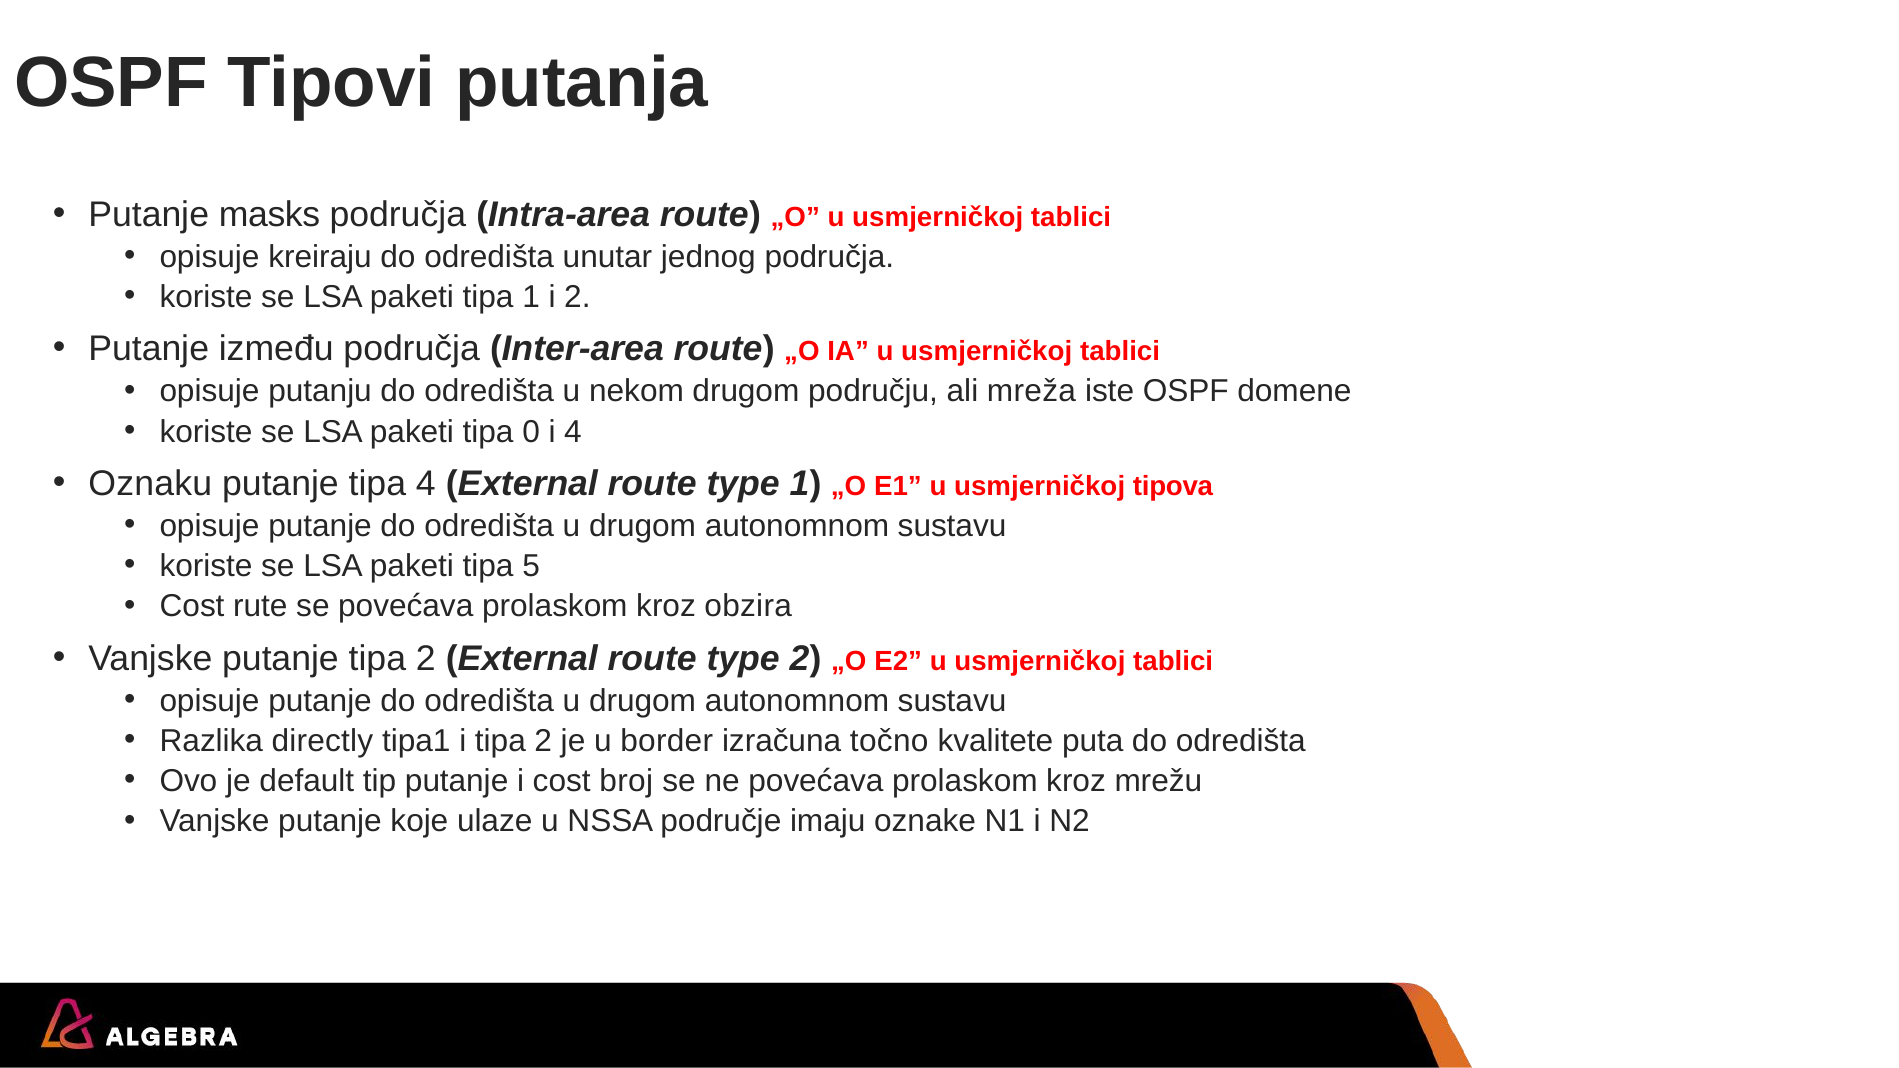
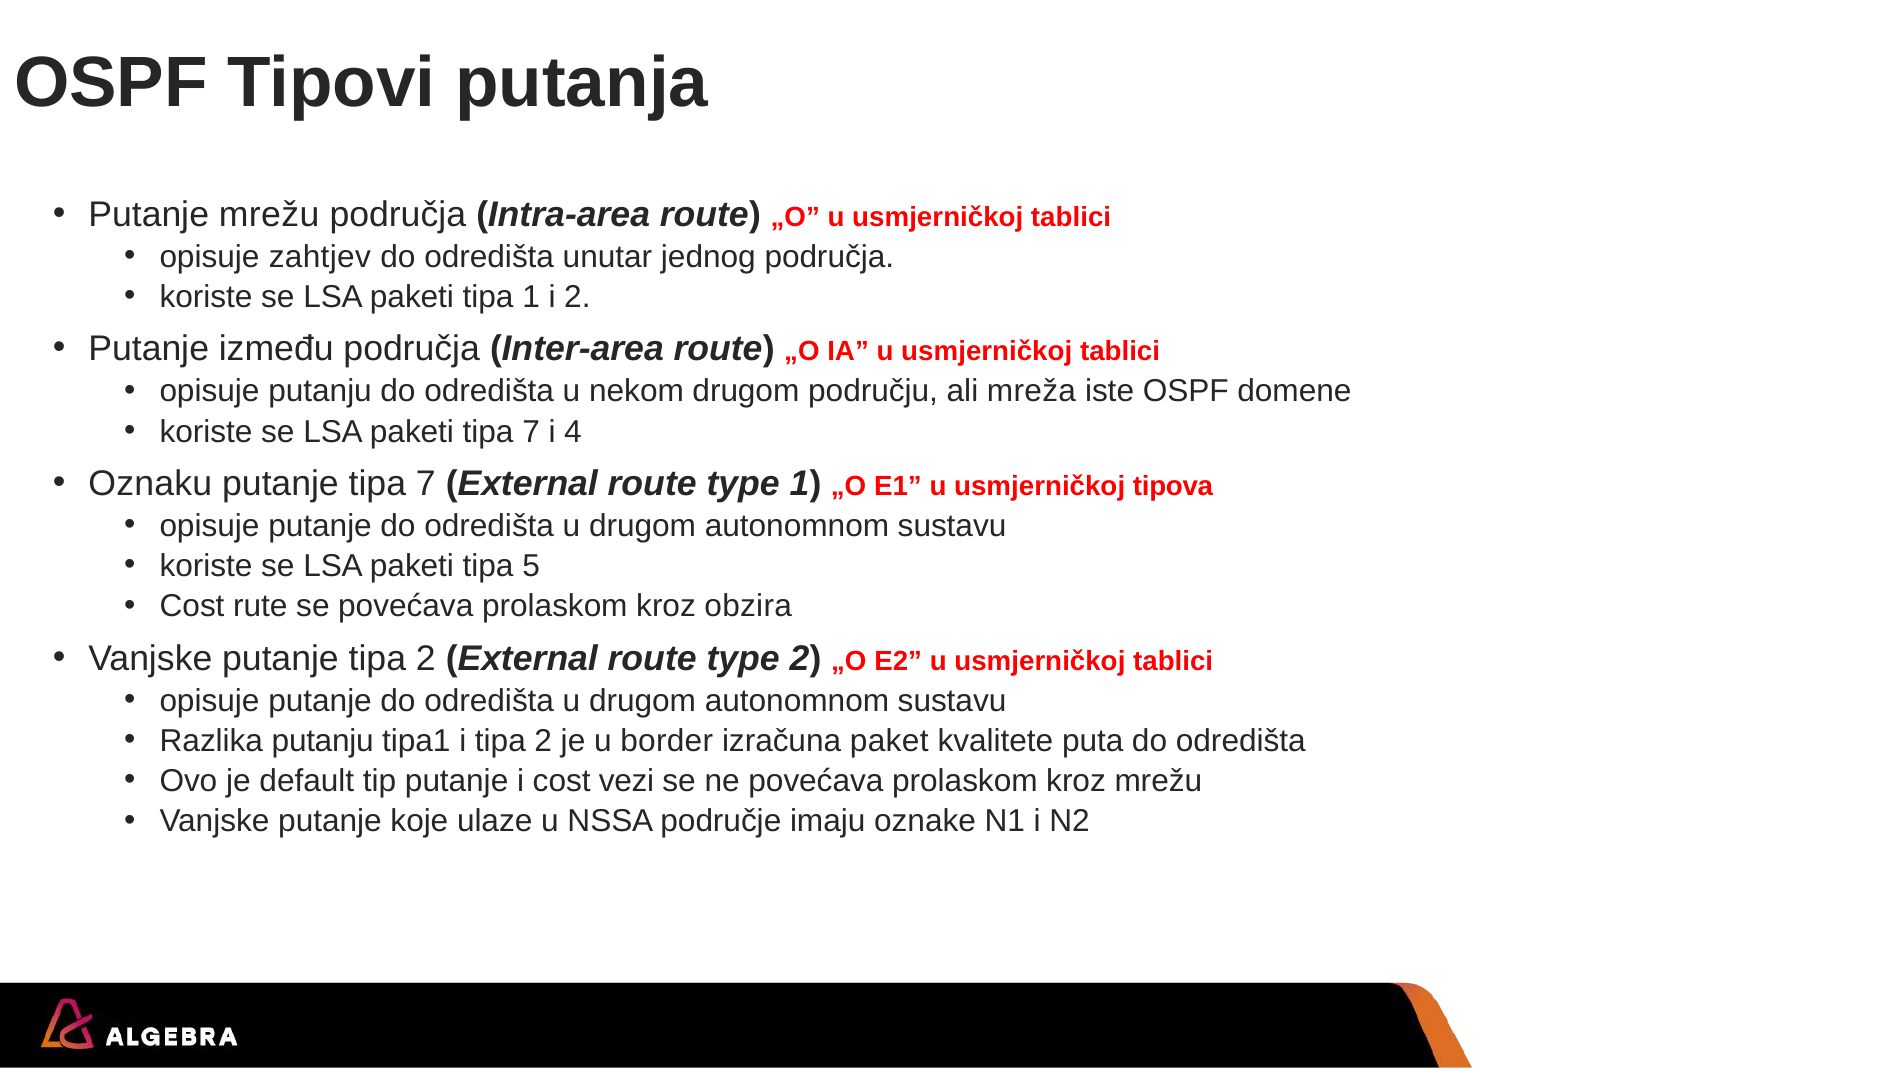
Putanje masks: masks -> mrežu (269, 215)
kreiraju: kreiraju -> zahtjev (320, 257)
paketi tipa 0: 0 -> 7 (531, 432)
putanje tipa 4: 4 -> 7 (426, 484)
Razlika directly: directly -> putanju (323, 741)
točno: točno -> paket (889, 741)
broj: broj -> vezi (627, 781)
